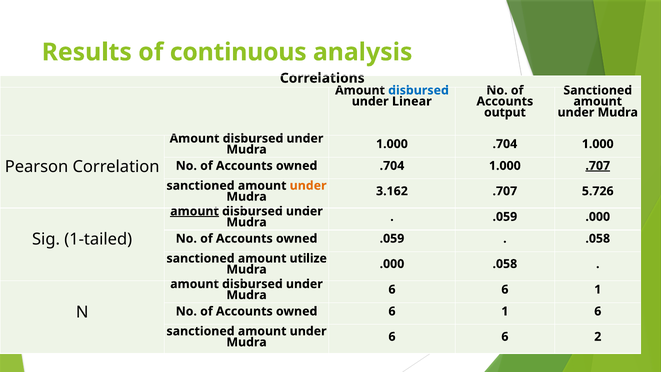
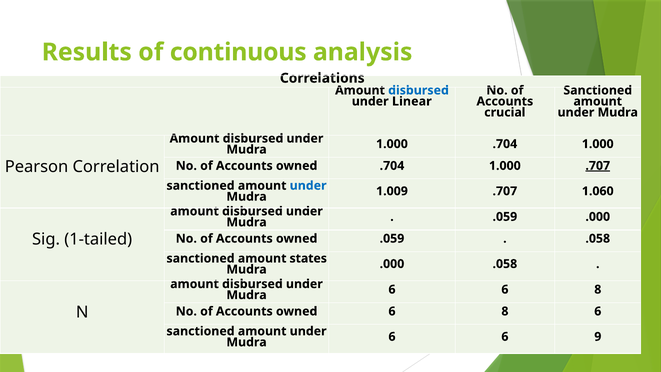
output: output -> crucial (505, 112)
under colour: orange -> blue (308, 186)
3.162: 3.162 -> 1.009 (392, 191)
5.726: 5.726 -> 1.060 (598, 191)
amount underline: present -> none (195, 211)
utilize: utilize -> states (308, 258)
6 6 1: 1 -> 8 (598, 289)
owned 6 1: 1 -> 8 (505, 311)
2: 2 -> 9 (598, 337)
